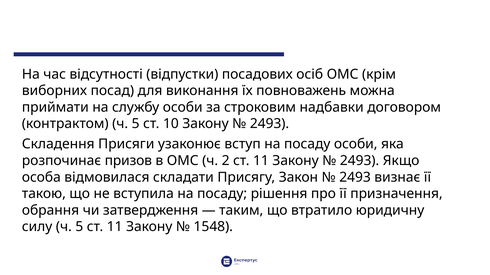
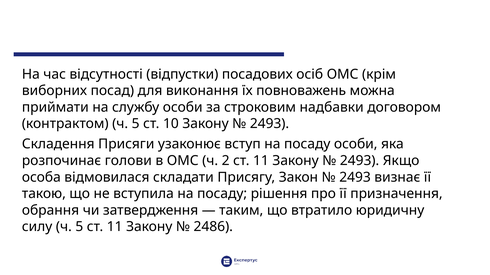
призов: призов -> голови (128, 161)
1548: 1548 -> 2486 (213, 227)
